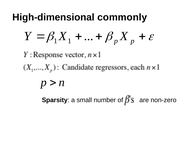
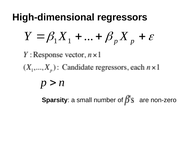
commonly: commonly -> regressors (122, 17)
